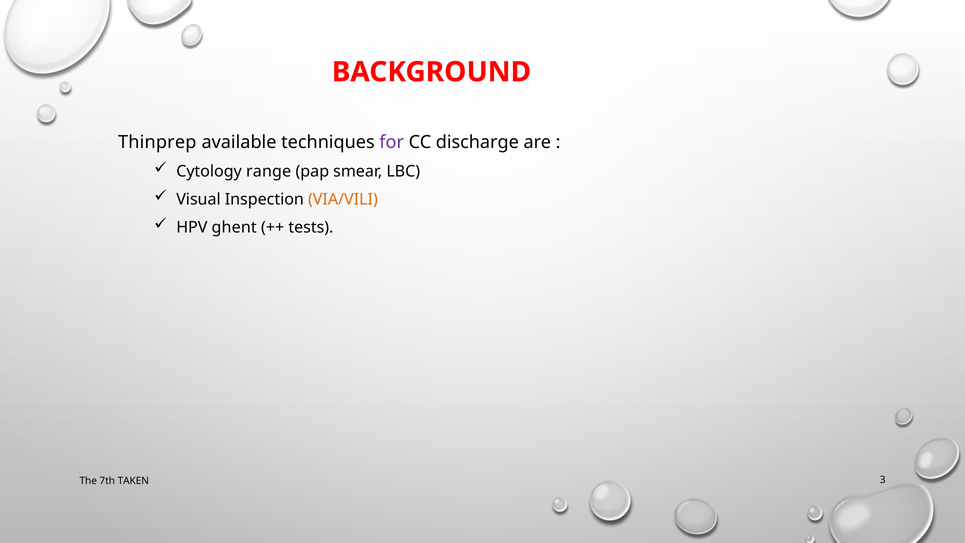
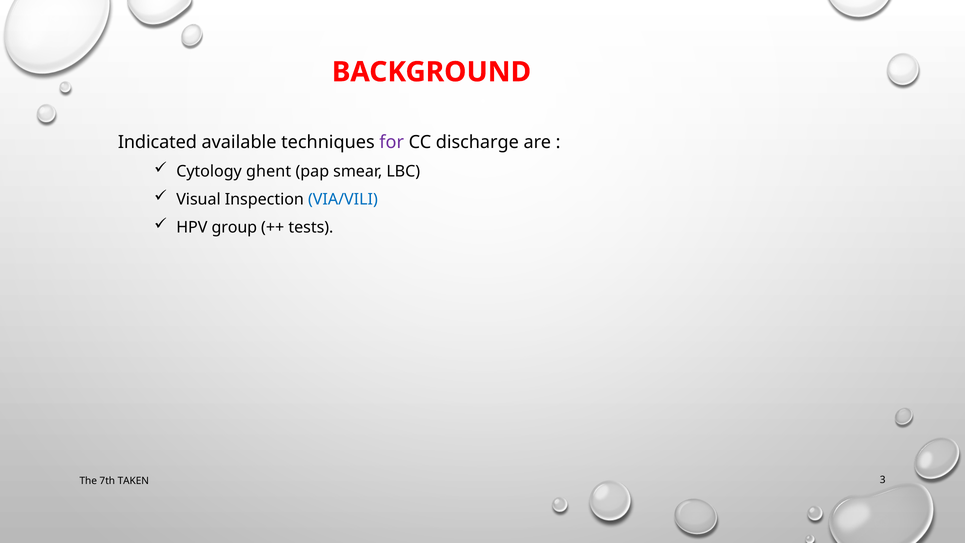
Thinprep: Thinprep -> Indicated (157, 142)
range: range -> ghent (269, 171)
VIA/VILI colour: orange -> blue (343, 199)
ghent: ghent -> group (234, 228)
